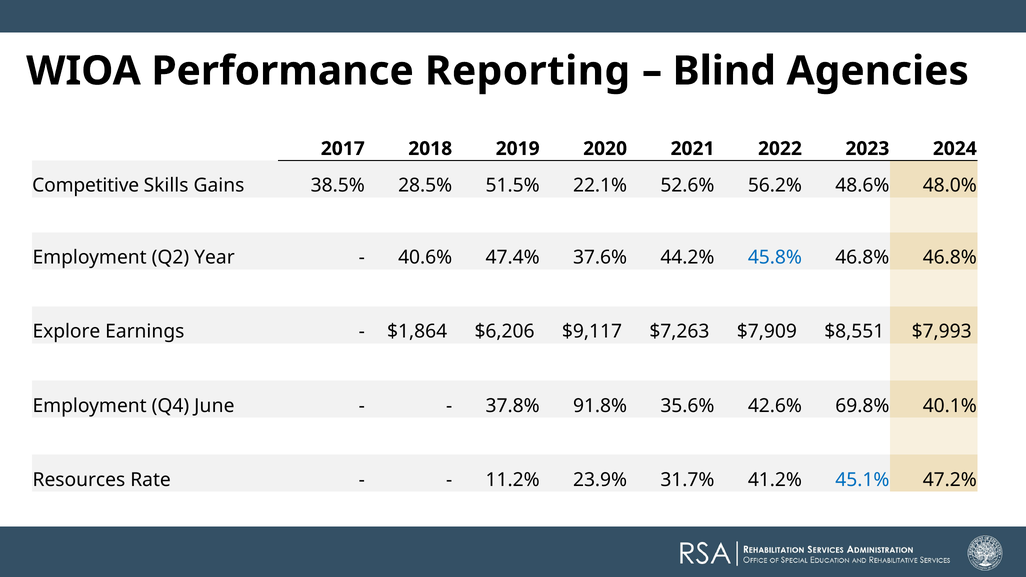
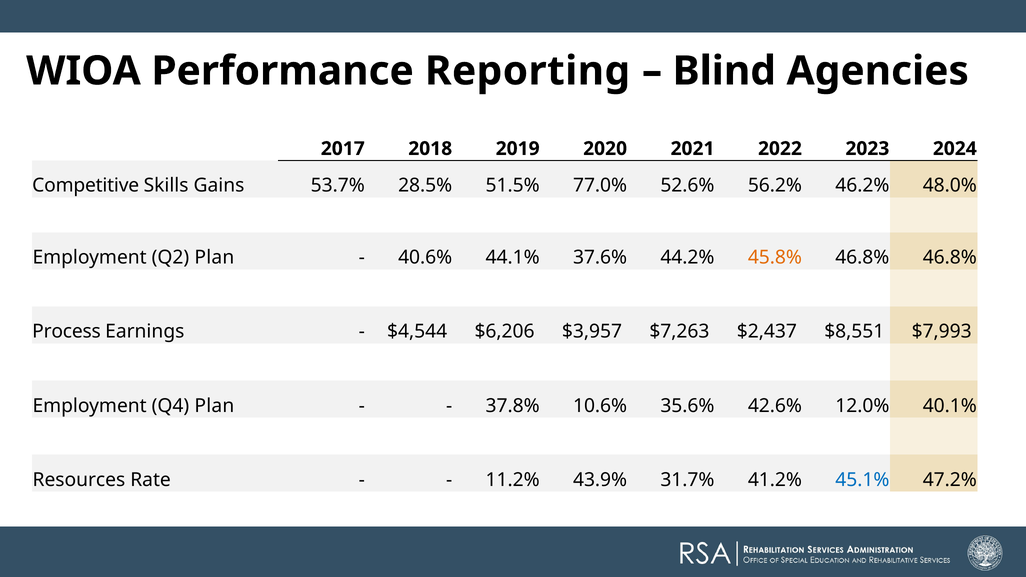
38.5%: 38.5% -> 53.7% (338, 186)
22.1%: 22.1% -> 77.0% (600, 186)
48.6%: 48.6% -> 46.2% (862, 186)
Q2 Year: Year -> Plan (214, 258)
47.4%: 47.4% -> 44.1% (513, 258)
45.8% colour: blue -> orange (775, 258)
Explore: Explore -> Process (67, 332)
$1,864: $1,864 -> $4,544 (417, 332)
$9,117: $9,117 -> $3,957 (592, 332)
$7,909: $7,909 -> $2,437 (767, 332)
Q4 June: June -> Plan (214, 406)
91.8%: 91.8% -> 10.6% (600, 406)
69.8%: 69.8% -> 12.0% (862, 406)
23.9%: 23.9% -> 43.9% (600, 480)
